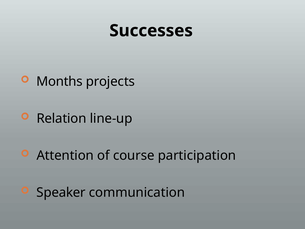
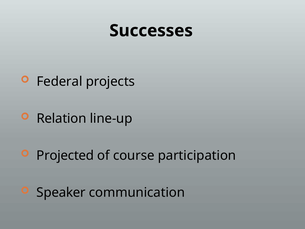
Months: Months -> Federal (59, 81)
Attention: Attention -> Projected (65, 155)
